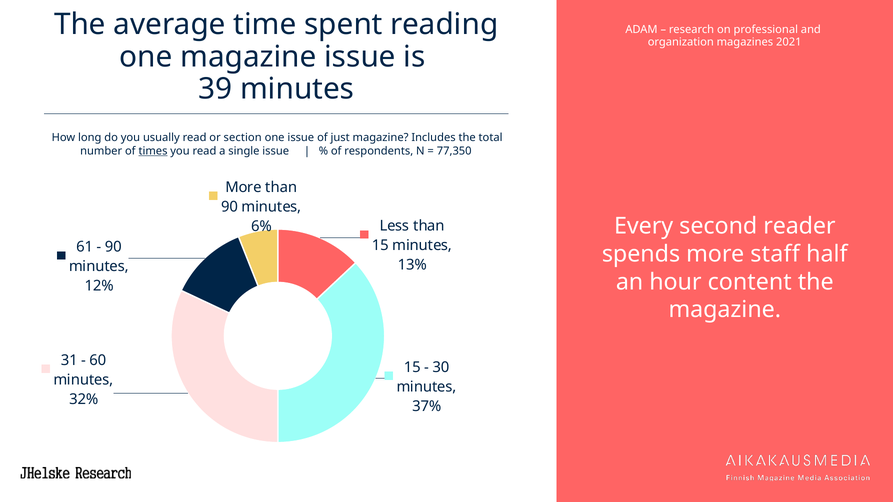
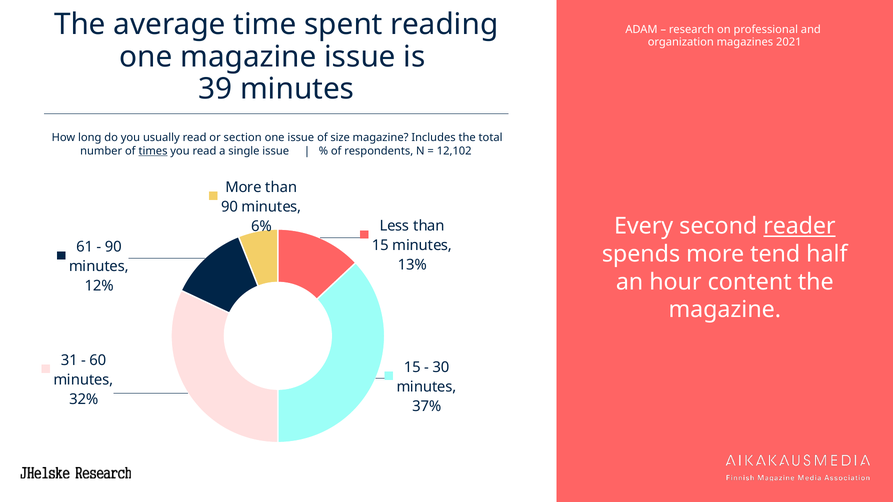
just: just -> size (340, 138)
77,350: 77,350 -> 12,102 (454, 151)
reader underline: none -> present (799, 226)
staff: staff -> tend (775, 254)
